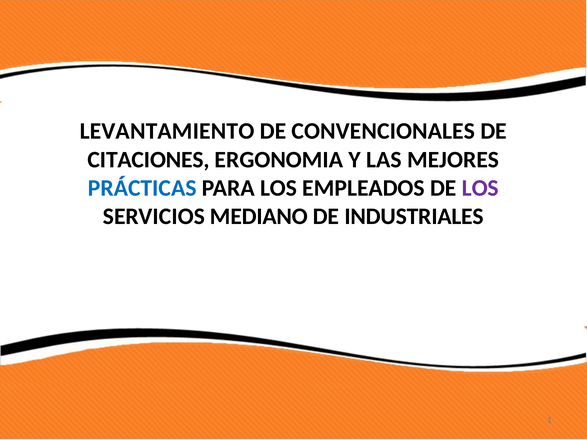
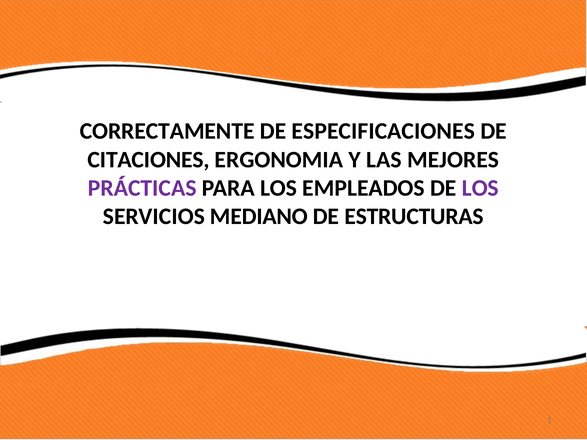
LEVANTAMIENTO: LEVANTAMIENTO -> CORRECTAMENTE (167, 131)
CONVENCIONALES: CONVENCIONALES -> ESPECIFICACIONES (383, 131)
PRÁCTICAS colour: blue -> purple (142, 188)
INDUSTRIALES: INDUSTRIALES -> ESTRUCTURAS (414, 216)
